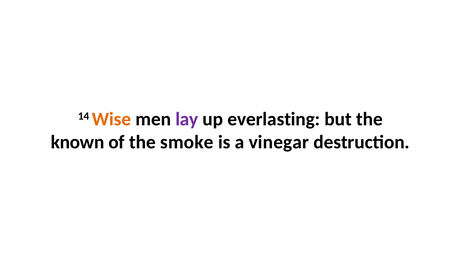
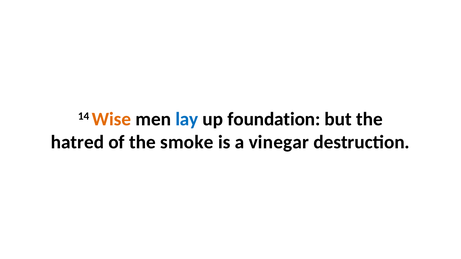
lay colour: purple -> blue (187, 119)
everlasting: everlasting -> foundation (274, 119)
known: known -> hatred (77, 143)
